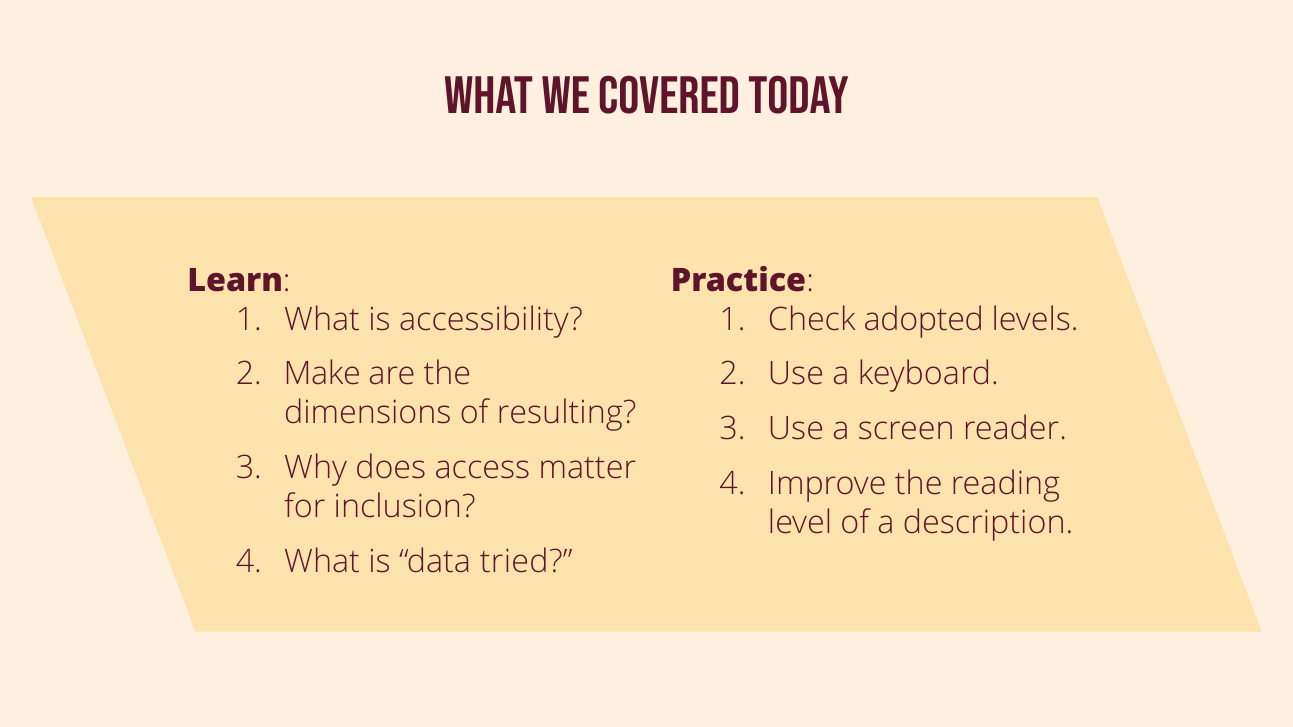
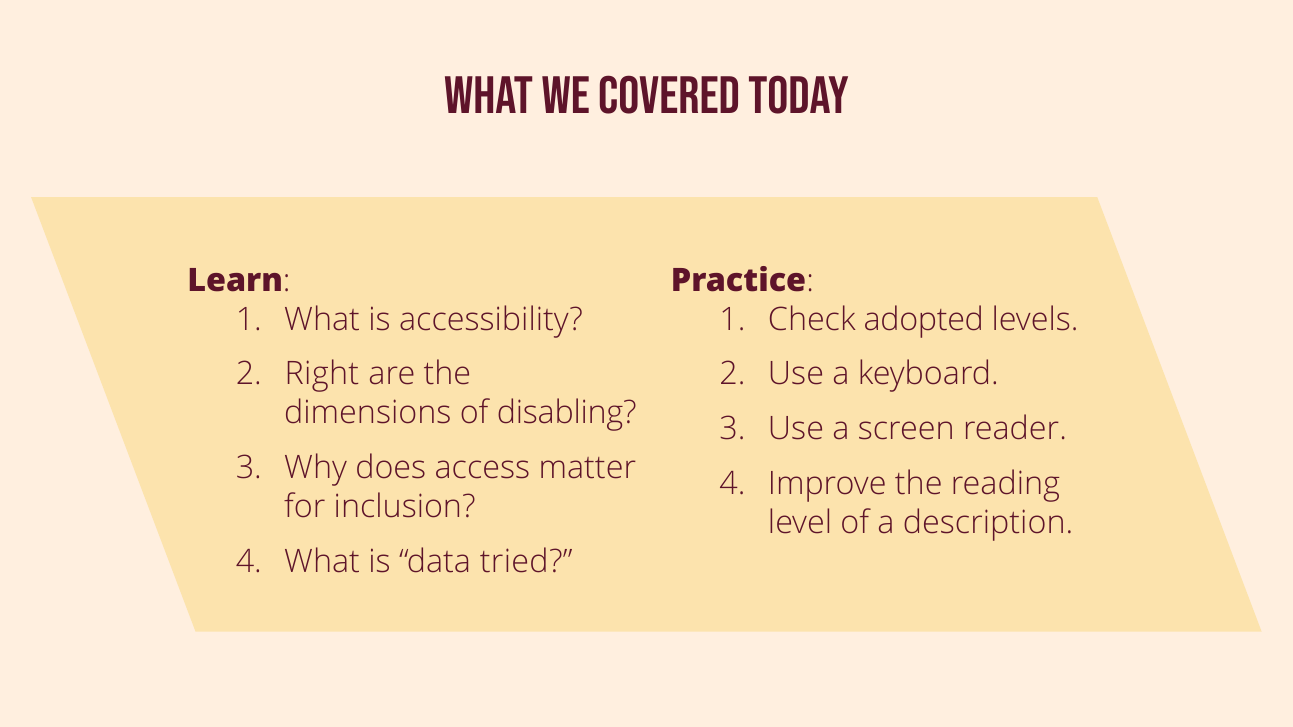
Make: Make -> Right (322, 374)
resulting: resulting -> disabling (567, 413)
